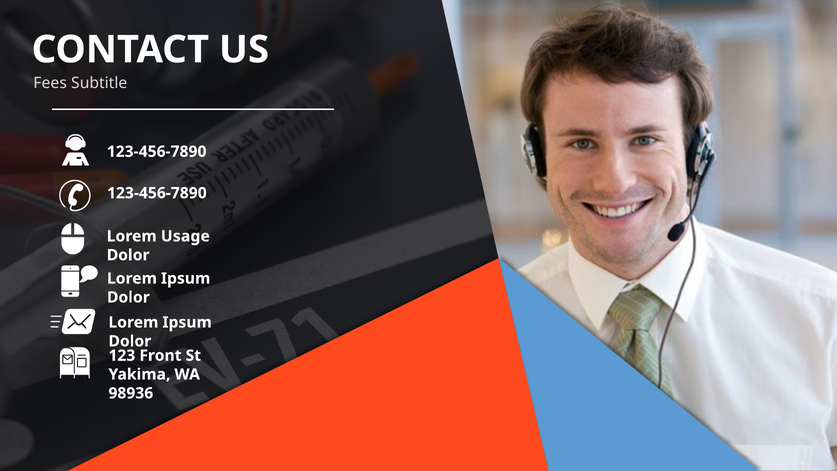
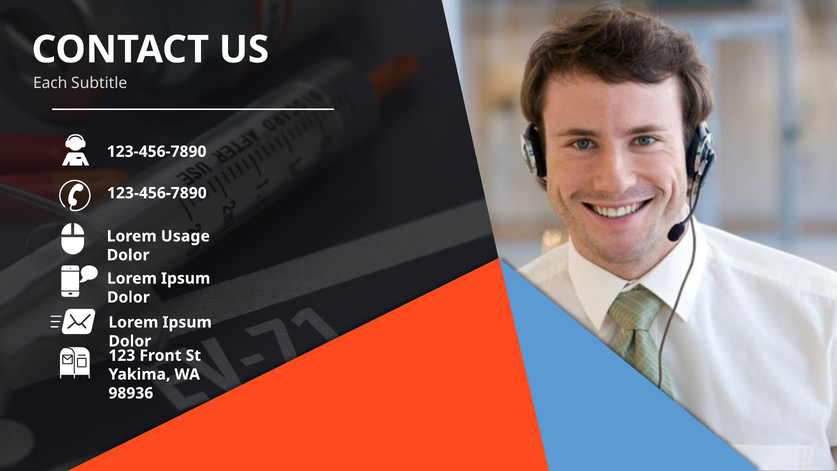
Fees: Fees -> Each (50, 83)
